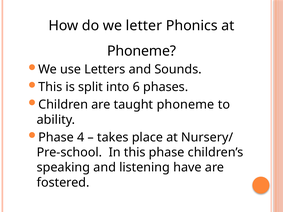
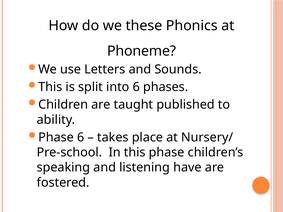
letter: letter -> these (144, 26)
taught phoneme: phoneme -> published (186, 105)
Phase 4: 4 -> 6 (81, 137)
